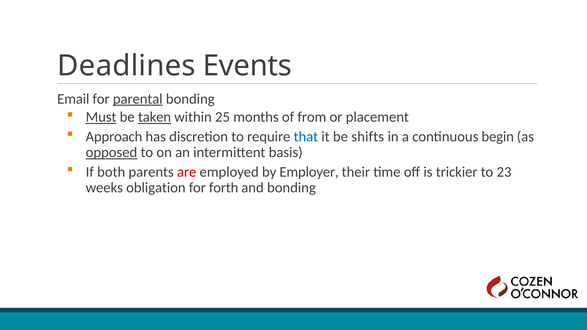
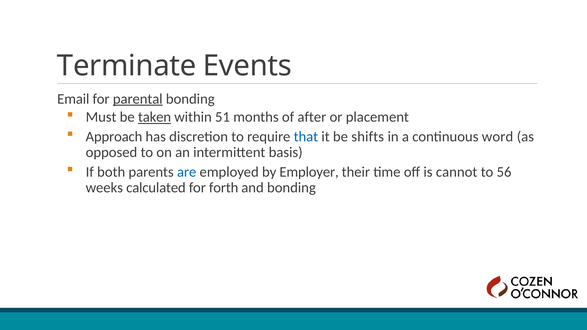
Deadlines: Deadlines -> Terminate (127, 66)
Must underline: present -> none (101, 117)
25: 25 -> 51 (223, 117)
from: from -> after (312, 117)
begin: begin -> word (498, 137)
opposed underline: present -> none (111, 153)
are colour: red -> blue (187, 172)
trickier: trickier -> cannot (457, 172)
23: 23 -> 56 (504, 172)
obligation: obligation -> calculated (156, 188)
